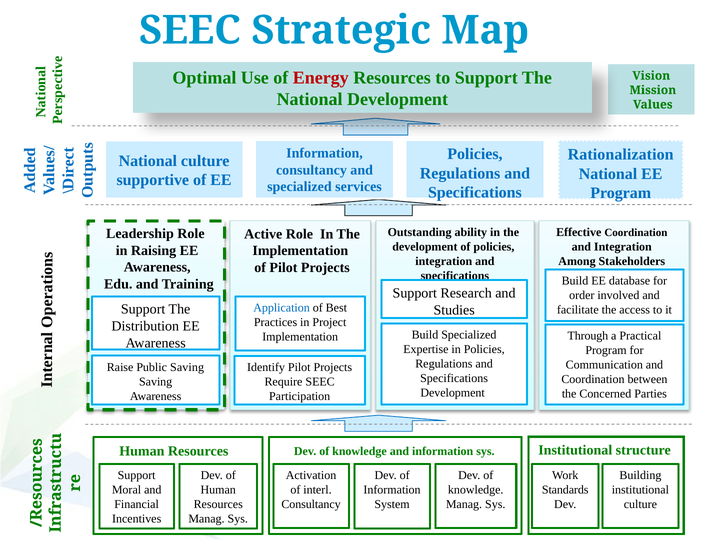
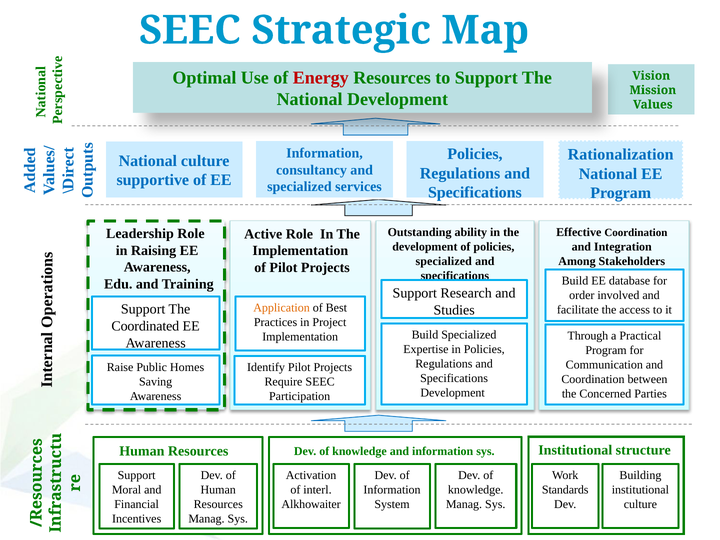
integration: integration -> specialized (444, 261)
Application colour: blue -> orange (282, 308)
Distribution: Distribution -> Coordinated (145, 326)
Public Saving: Saving -> Homes (187, 367)
Consultancy: Consultancy -> Alkhowaiter (311, 504)
